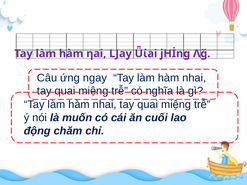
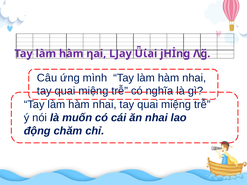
ngay: ngay -> mình (95, 78)
ăn cuối: cuối -> nhai (156, 118)
